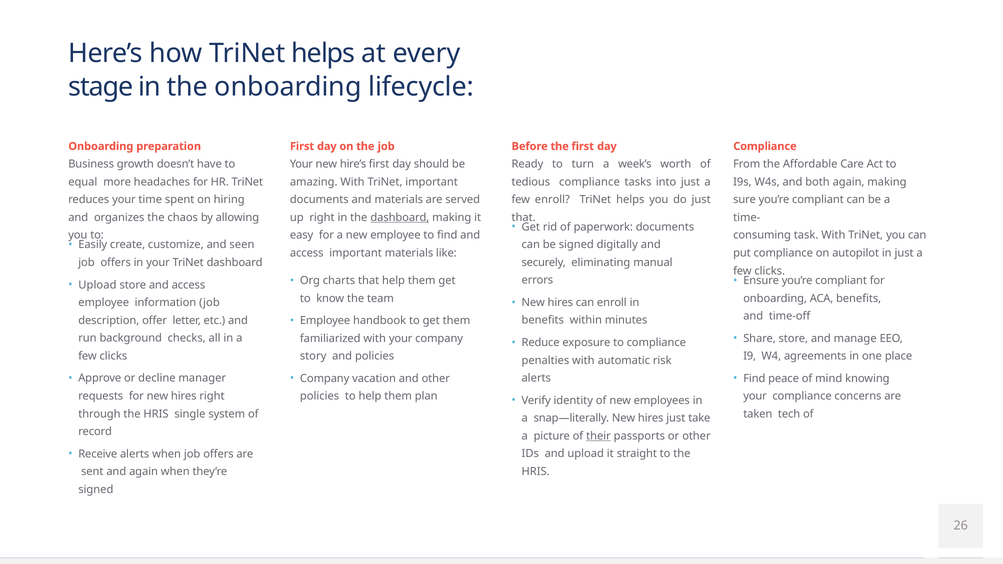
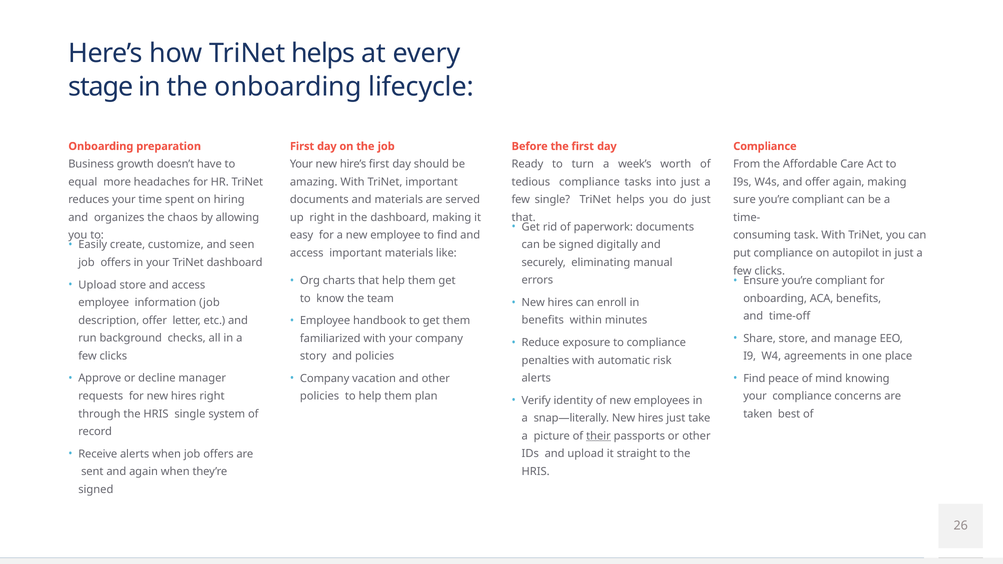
and both: both -> offer (818, 182)
few enroll: enroll -> single (552, 200)
dashboard underline: present -> none (400, 218)
tech: tech -> best (789, 414)
